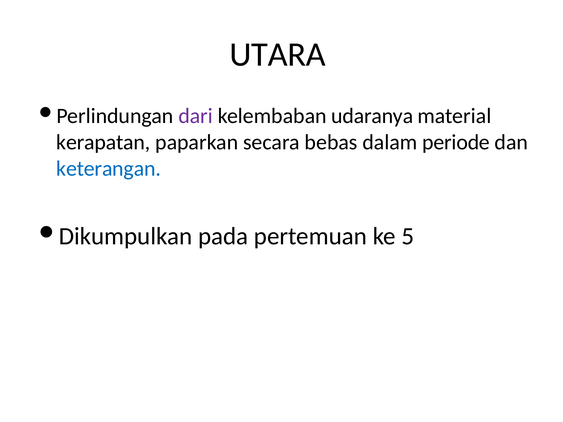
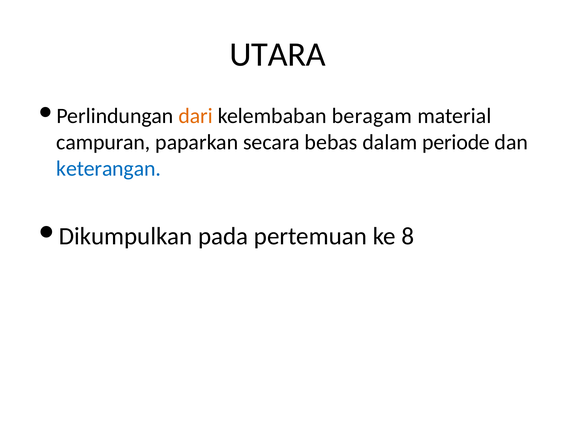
dari colour: purple -> orange (196, 116)
udaranya: udaranya -> beragam (372, 116)
kerapatan: kerapatan -> campuran (103, 142)
5: 5 -> 8 (408, 236)
